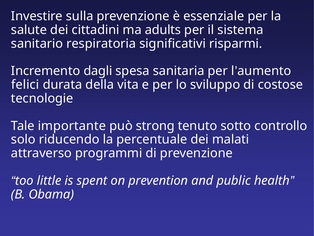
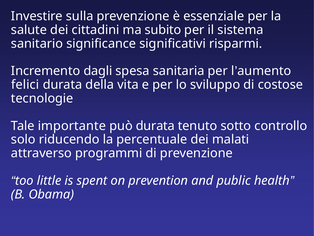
adults: adults -> subito (163, 30)
respiratoria: respiratoria -> significance (101, 44)
può strong: strong -> durata (155, 126)
